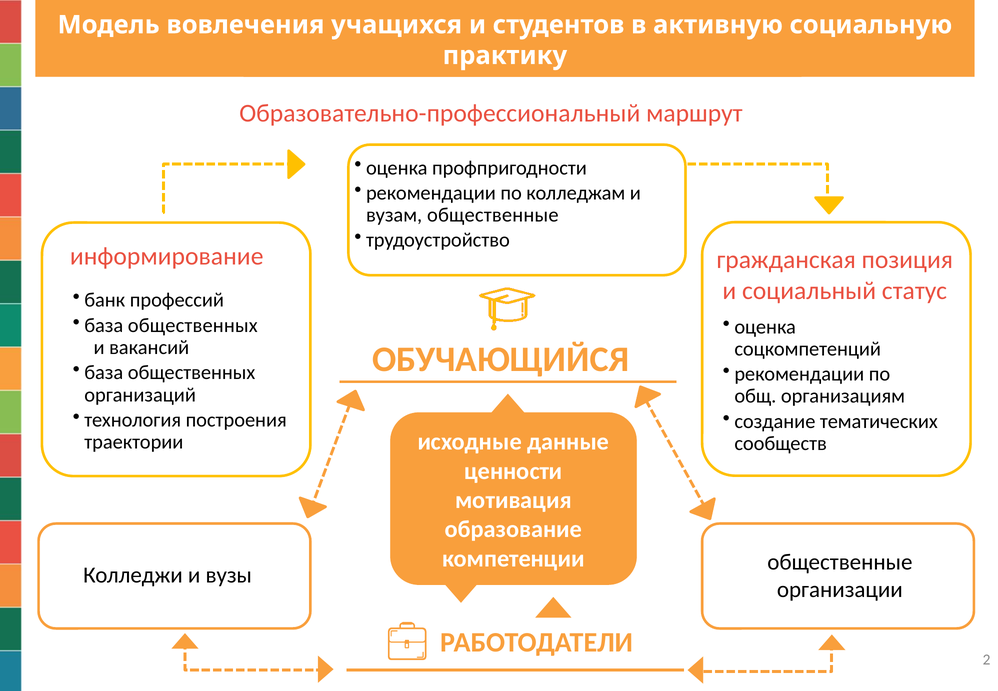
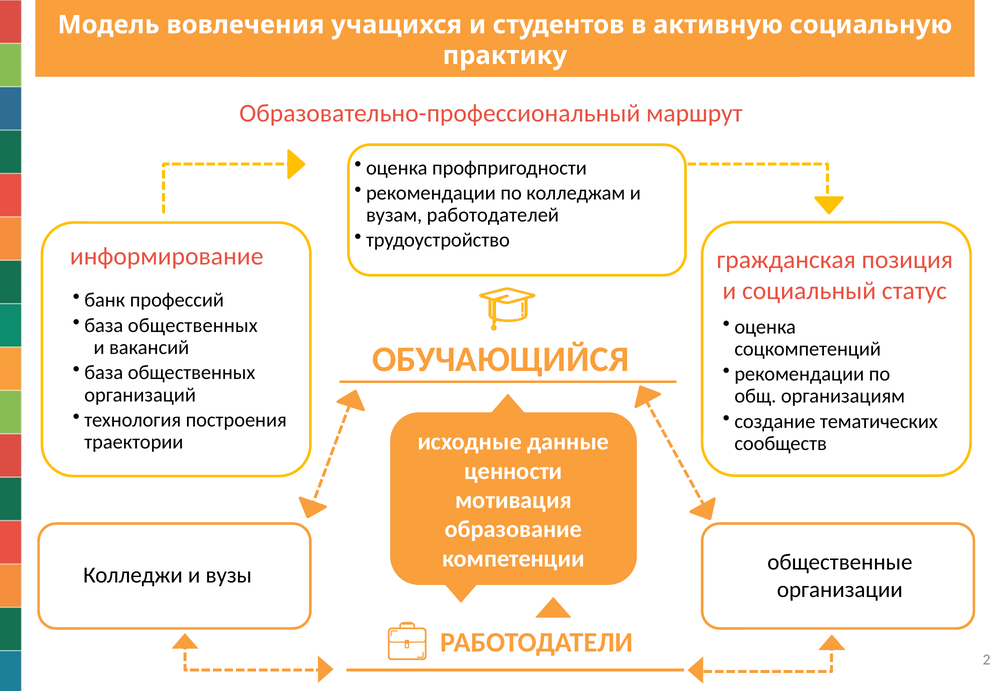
вузам общественные: общественные -> работодателей (493, 215)
